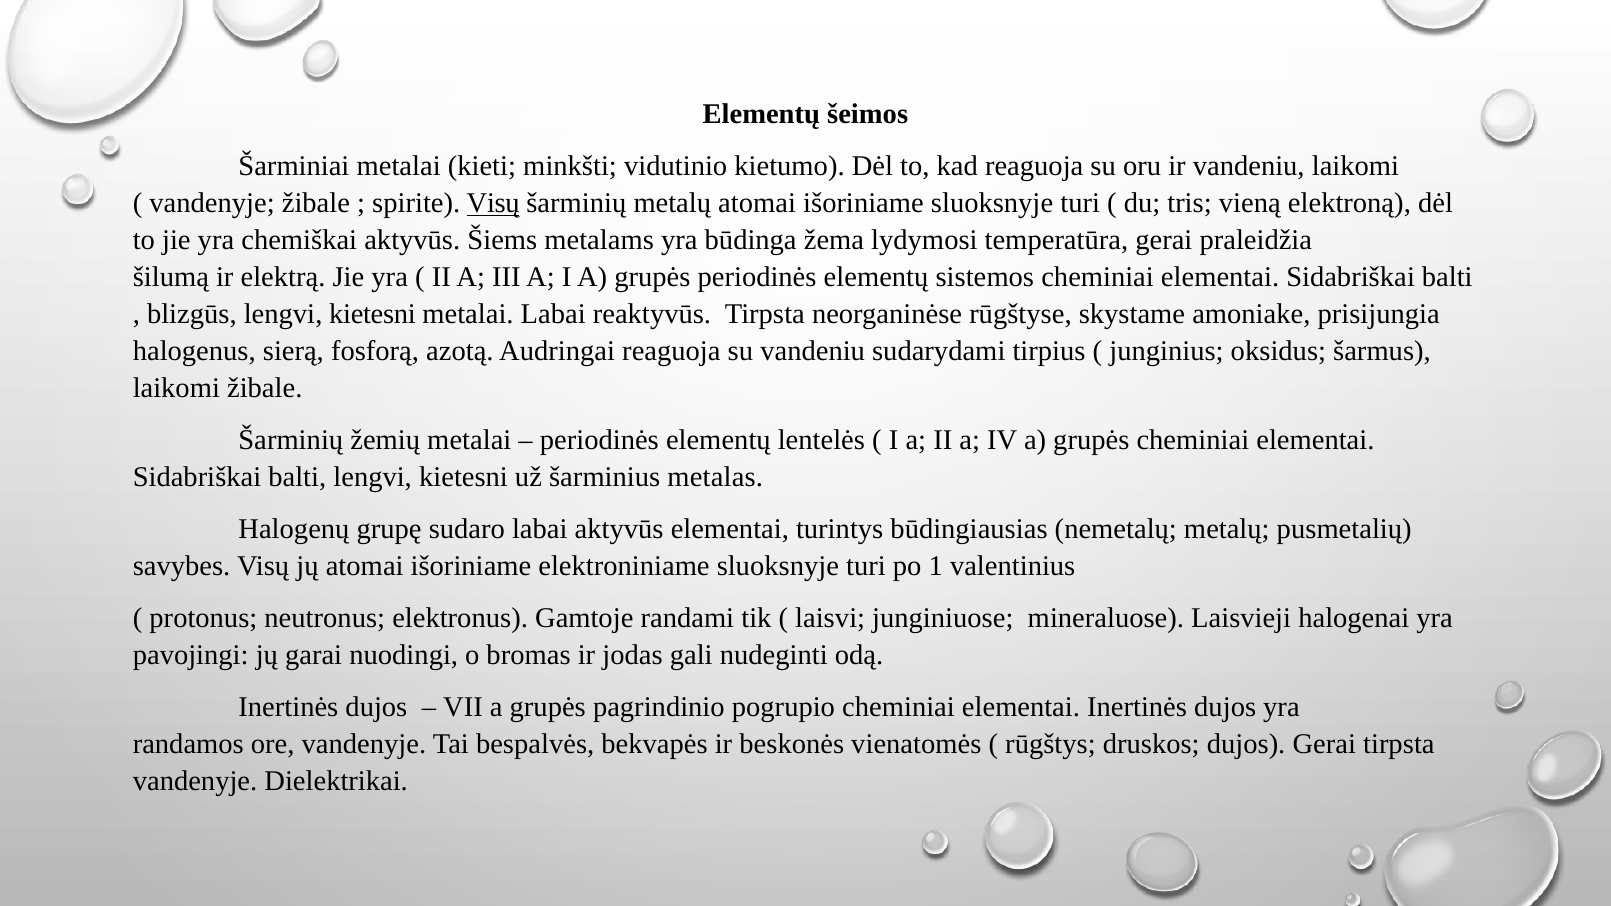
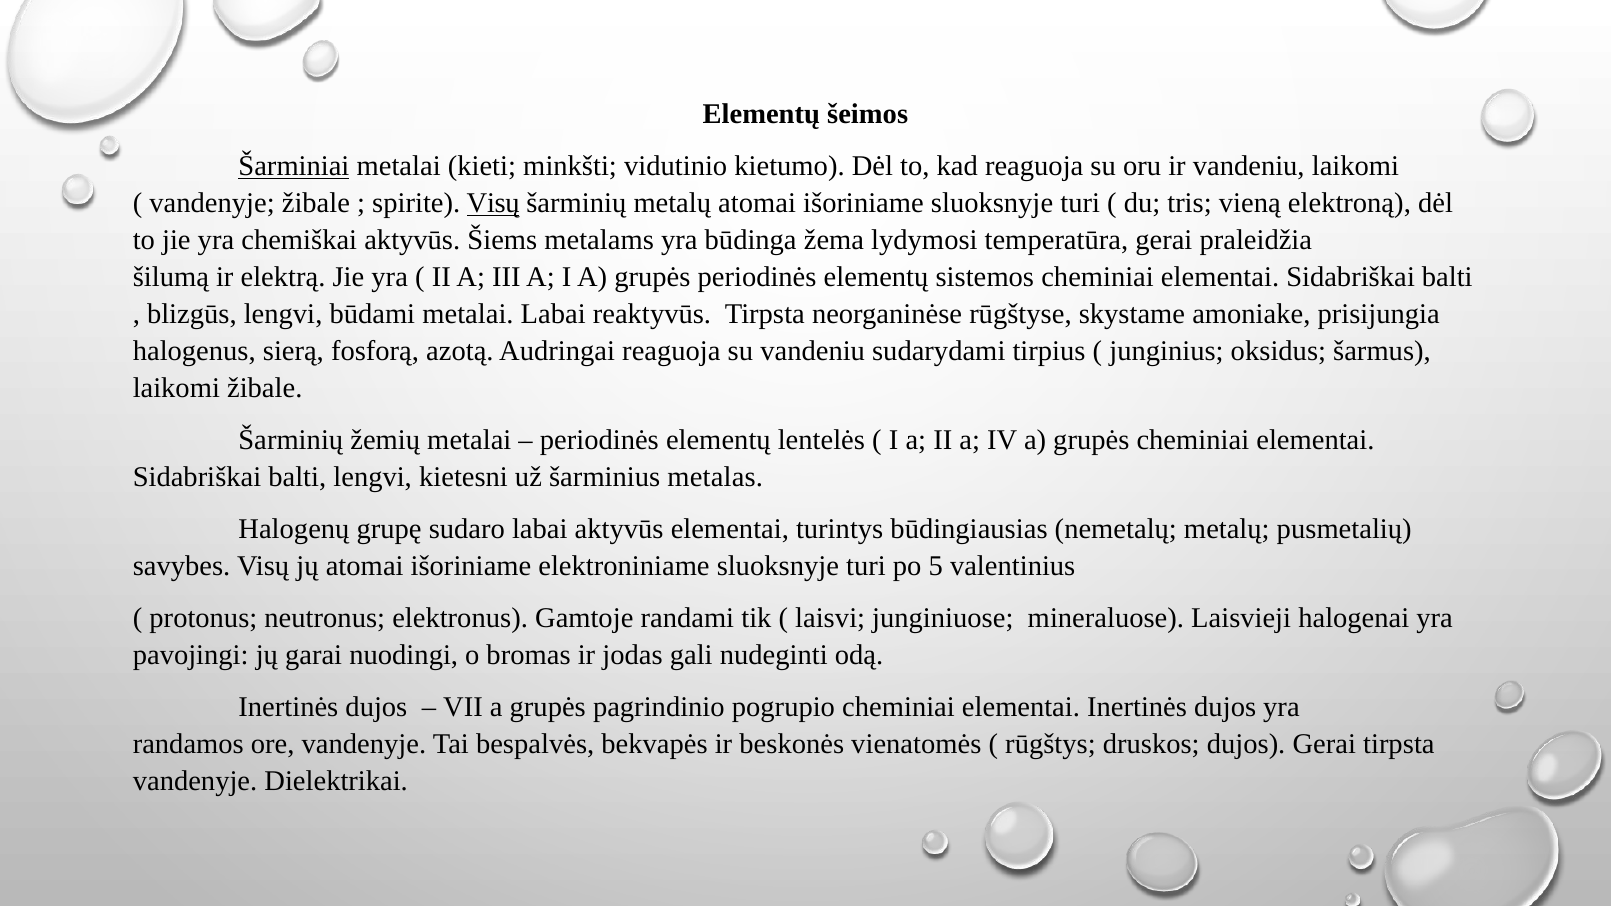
Šarminiai underline: none -> present (294, 166)
blizgūs lengvi kietesni: kietesni -> būdami (372, 314)
1: 1 -> 5 (936, 566)
